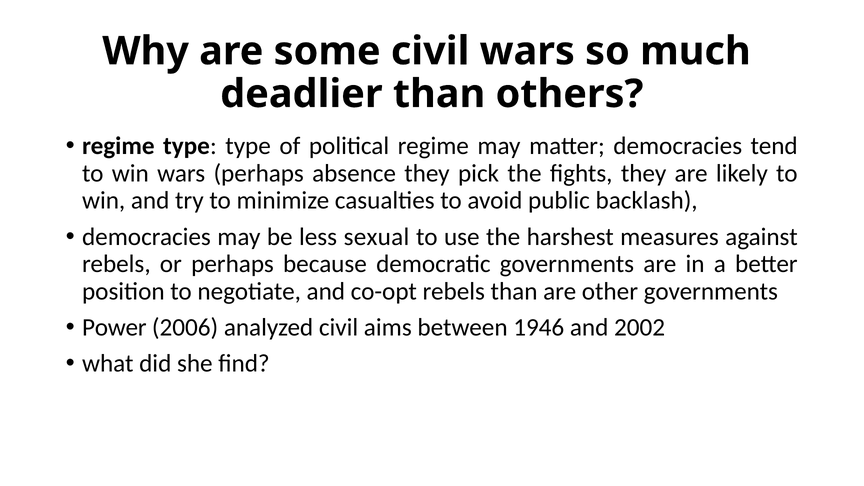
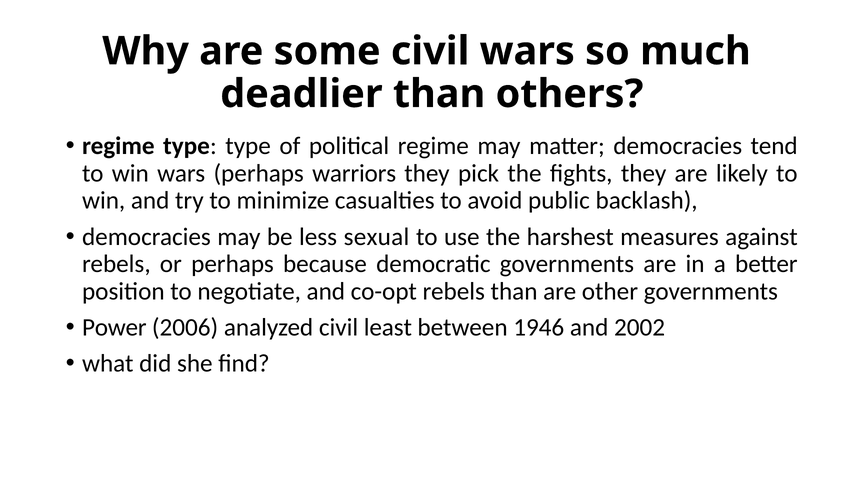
absence: absence -> warriors (354, 173)
aims: aims -> least (388, 327)
